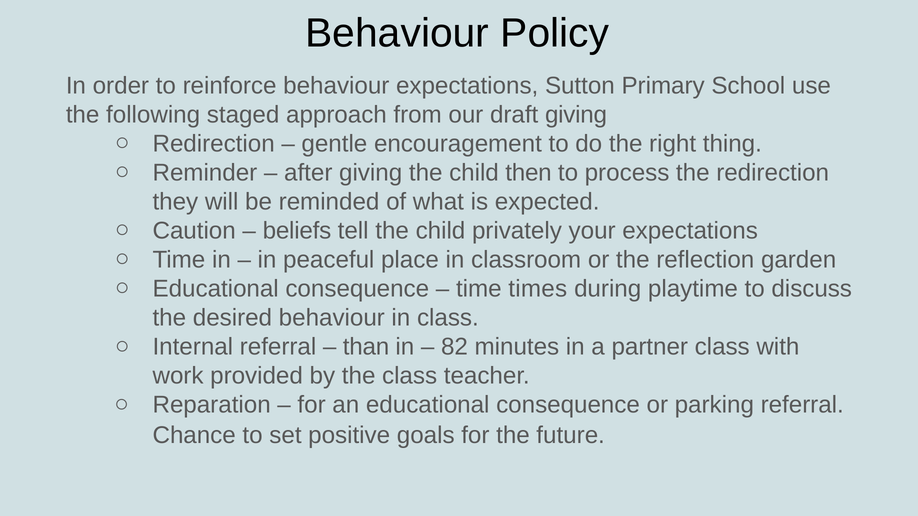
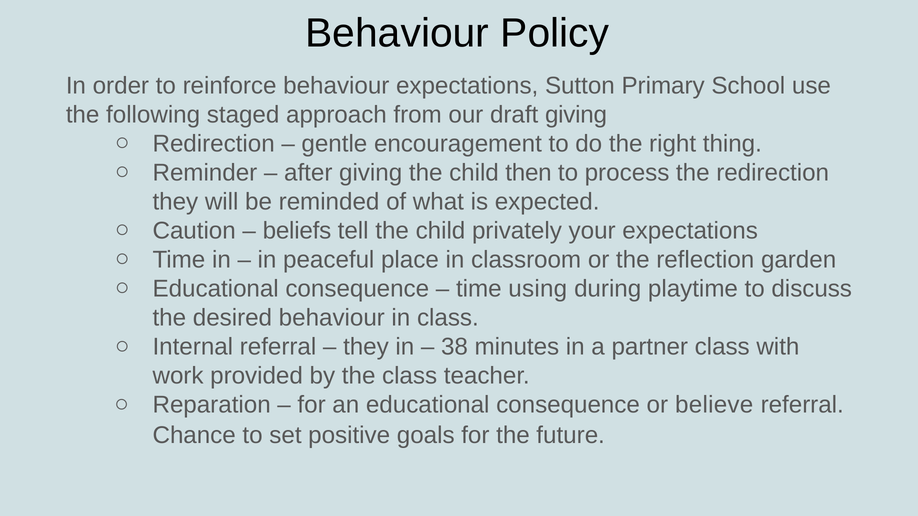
times: times -> using (538, 289)
than: than -> they (366, 347)
82: 82 -> 38 (455, 347)
parking: parking -> believe (714, 405)
